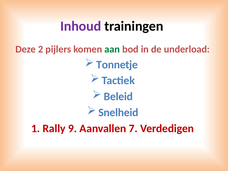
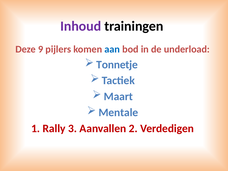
2: 2 -> 9 (41, 49)
aan colour: green -> blue (112, 49)
Beleid: Beleid -> Maart (118, 97)
Snelheid: Snelheid -> Mentale (118, 112)
9: 9 -> 3 (73, 128)
7: 7 -> 2 (133, 128)
